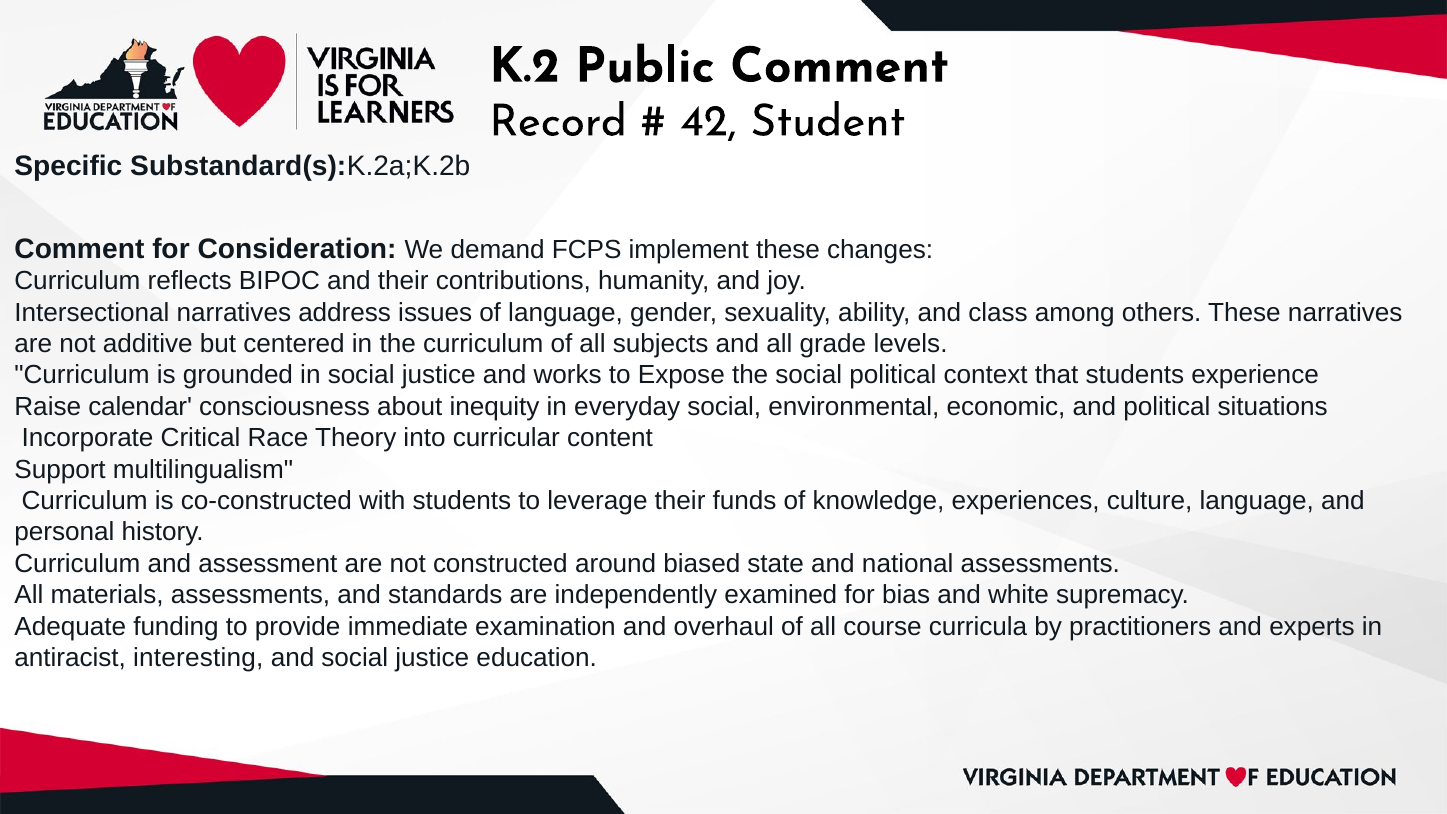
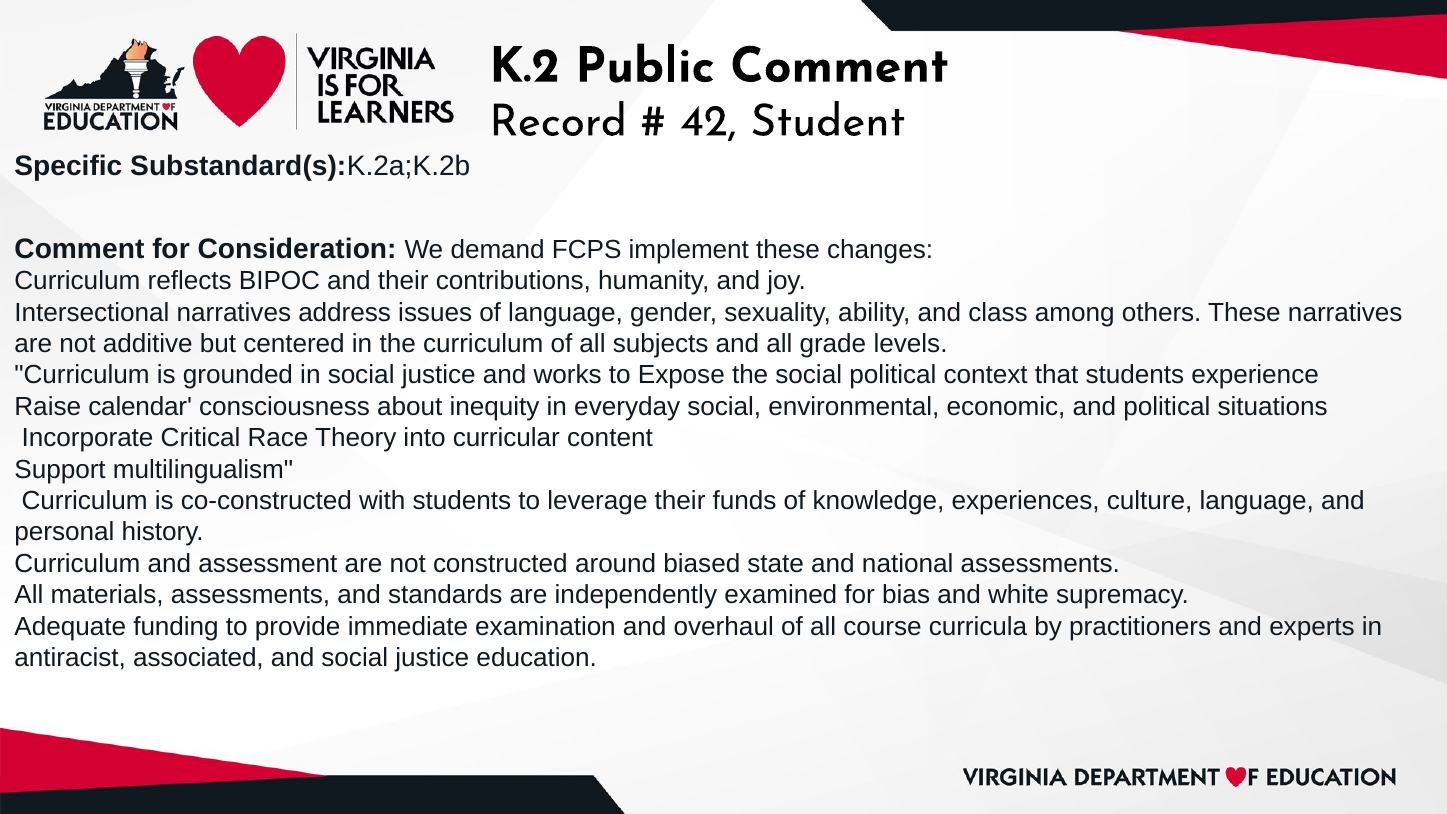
interesting: interesting -> associated (198, 658)
